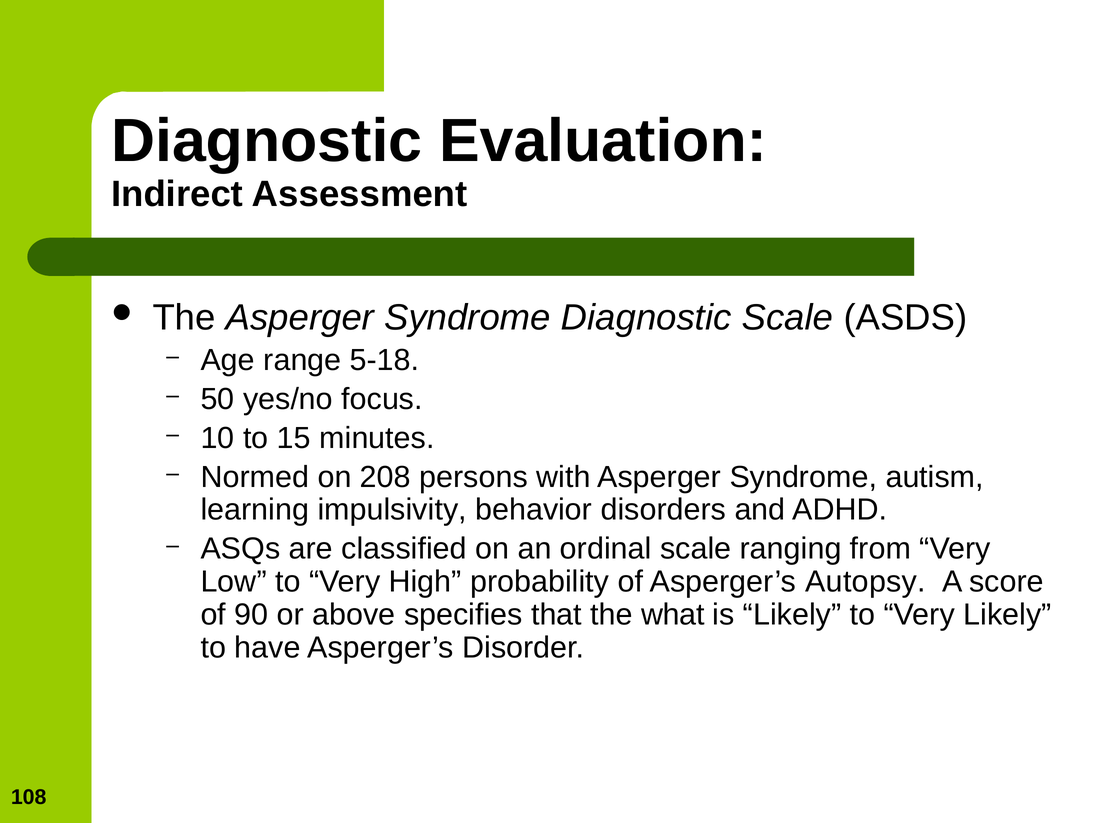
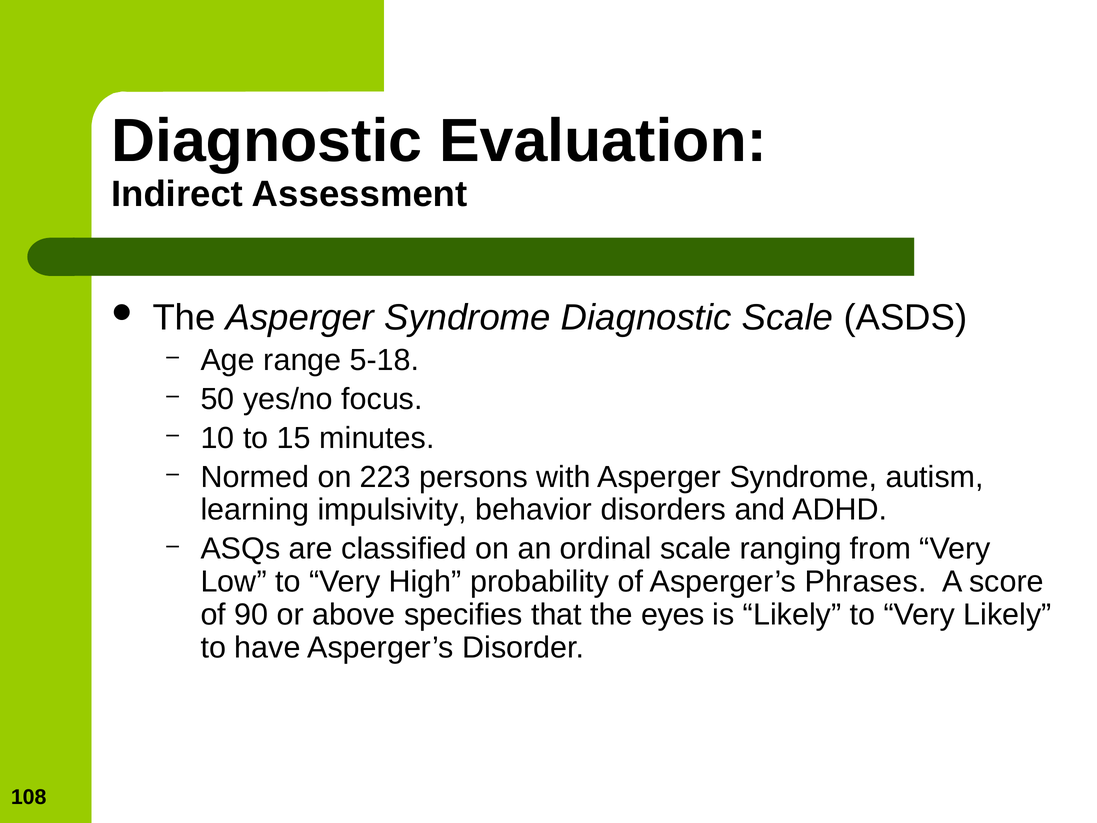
208: 208 -> 223 (385, 477)
Autopsy: Autopsy -> Phrases (866, 582)
what: what -> eyes (673, 615)
